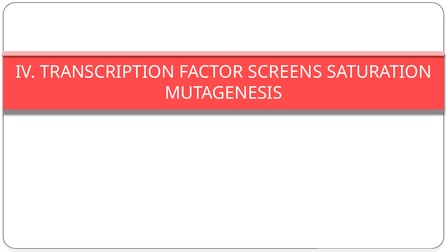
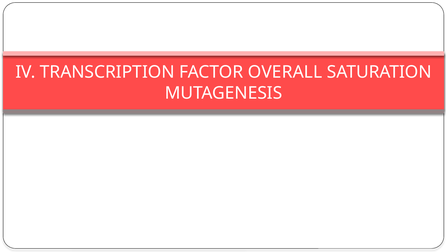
SCREENS: SCREENS -> OVERALL (285, 72)
